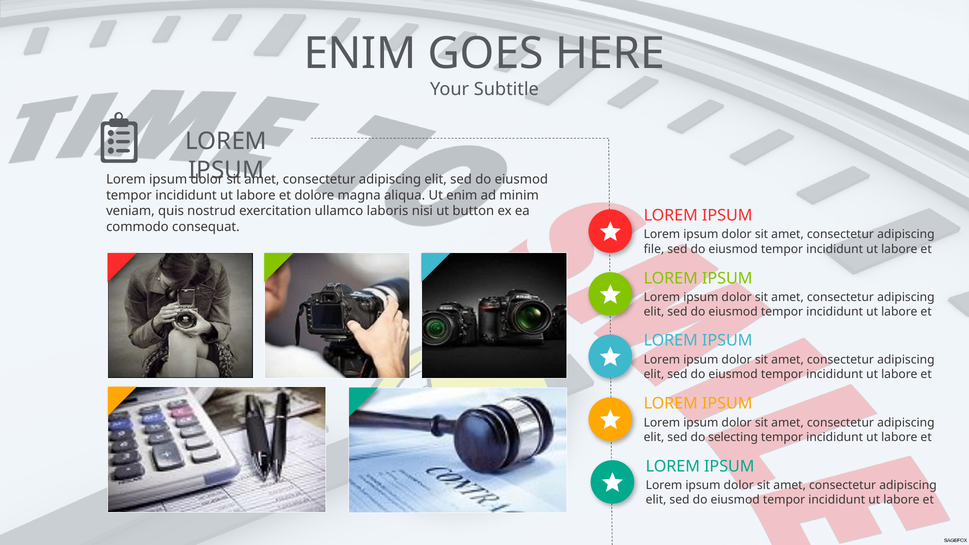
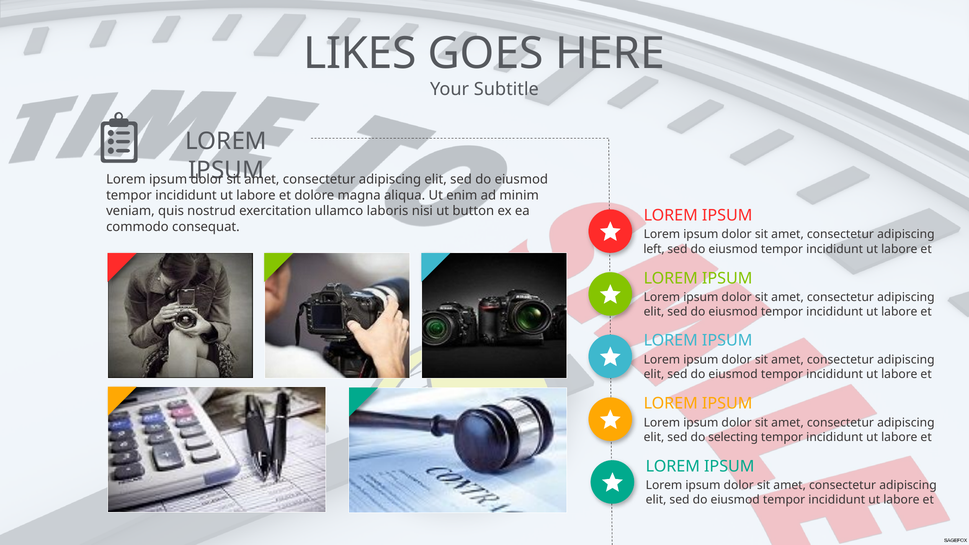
ENIM: ENIM -> LIKES (360, 54)
file: file -> left (654, 249)
